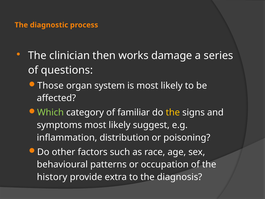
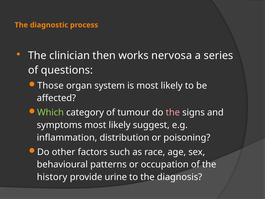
damage: damage -> nervosa (172, 56)
familiar: familiar -> tumour (134, 112)
the colour: yellow -> pink (173, 112)
extra: extra -> urine (116, 177)
